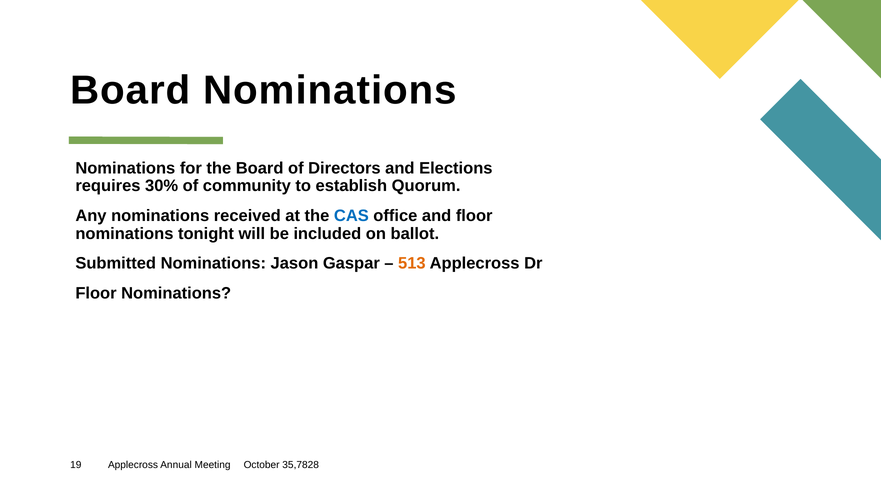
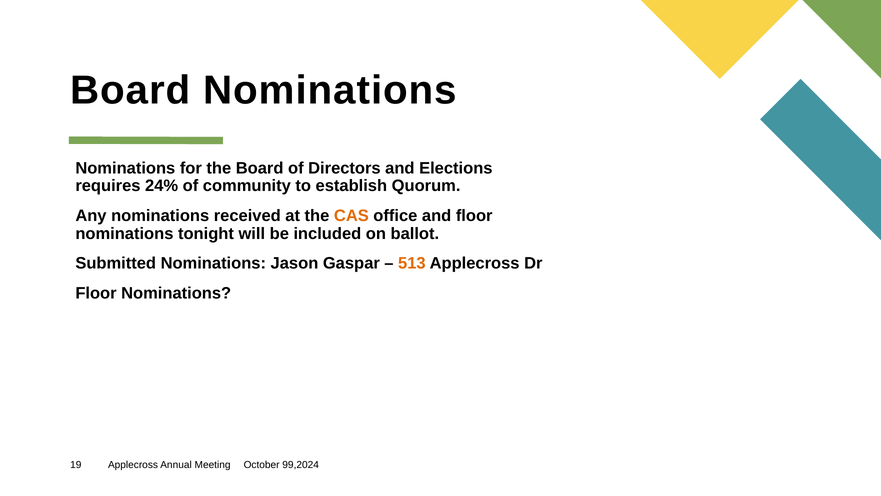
30%: 30% -> 24% (162, 186)
CAS colour: blue -> orange (351, 216)
35,7828: 35,7828 -> 99,2024 (301, 464)
